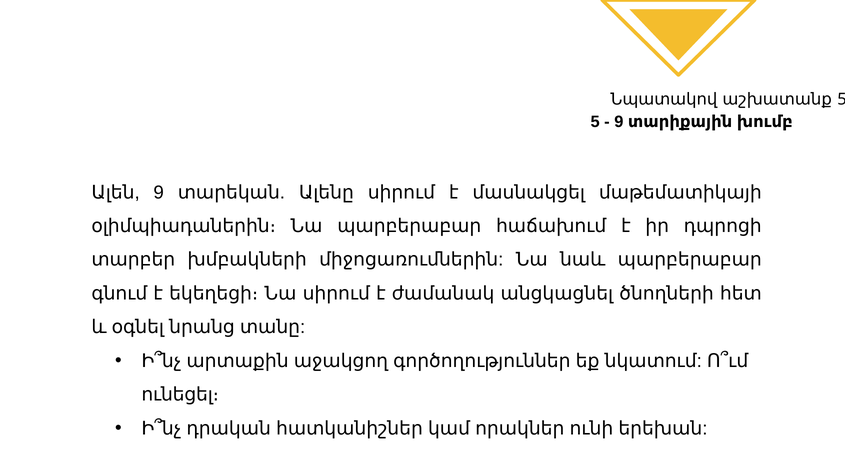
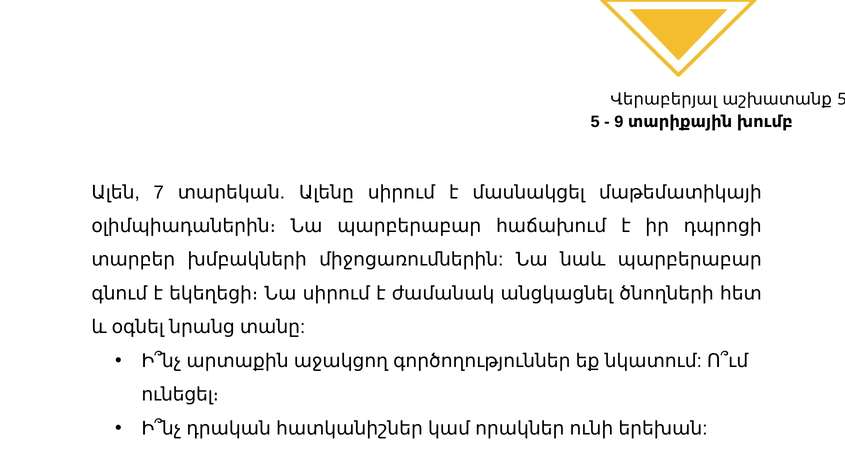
Նպատակով: Նպատակով -> Վերաբերյալ (664, 99)
9: 9 -> 7 (159, 192)
